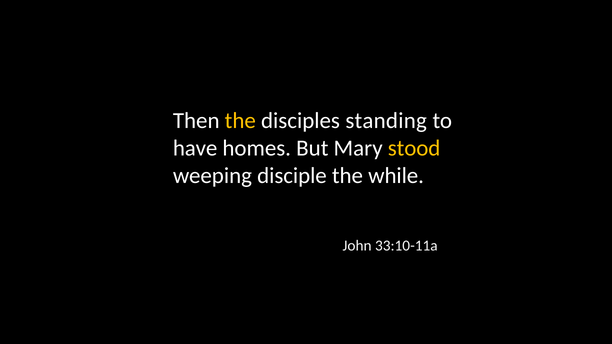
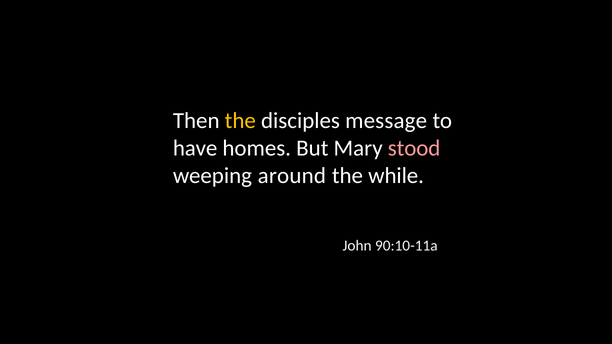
standing: standing -> message (386, 121)
stood colour: yellow -> pink (414, 148)
disciple: disciple -> around (292, 176)
33:10-11a: 33:10-11a -> 90:10-11a (406, 246)
